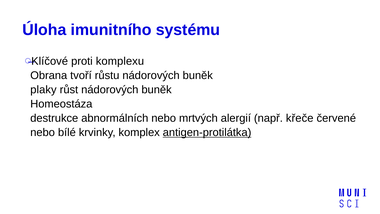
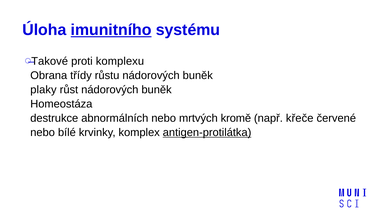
imunitního underline: none -> present (111, 30)
Klíčové: Klíčové -> Takové (50, 61)
tvoří: tvoří -> třídy (81, 75)
alergií: alergií -> kromě (236, 118)
